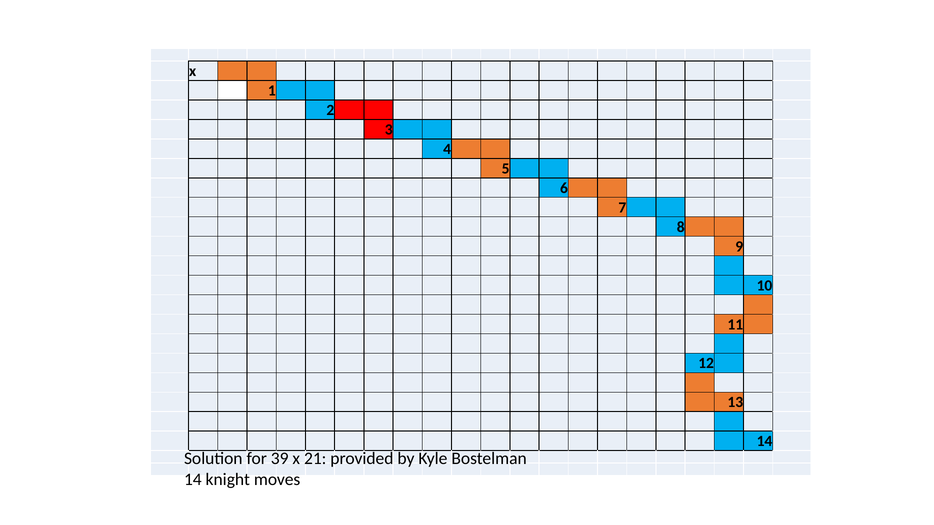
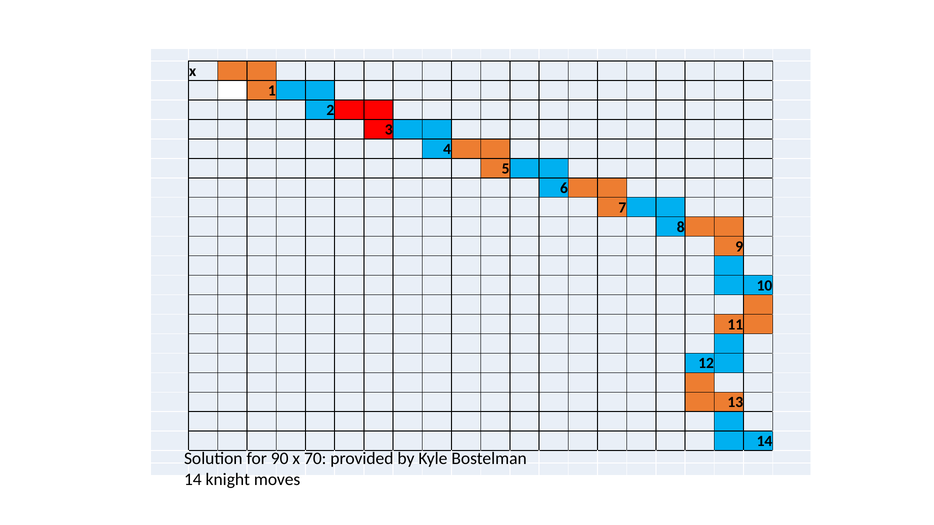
39: 39 -> 90 (280, 459)
21: 21 -> 70 (315, 459)
